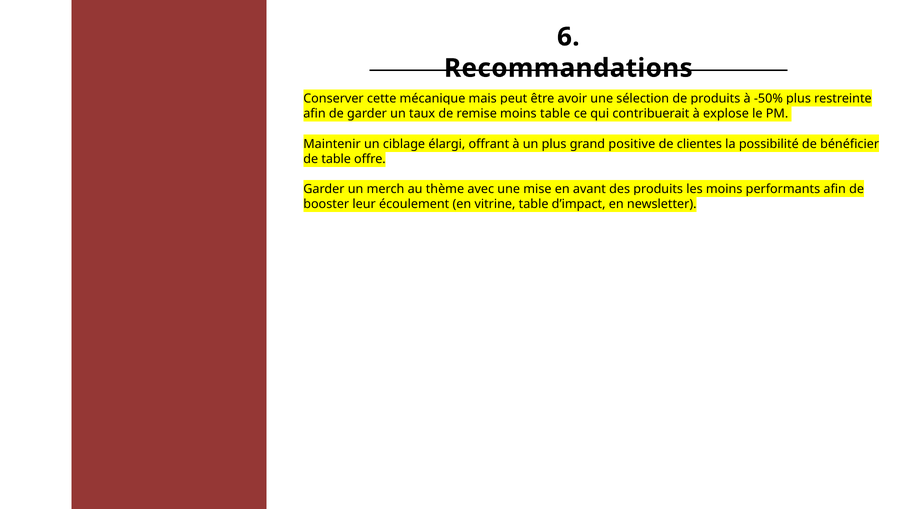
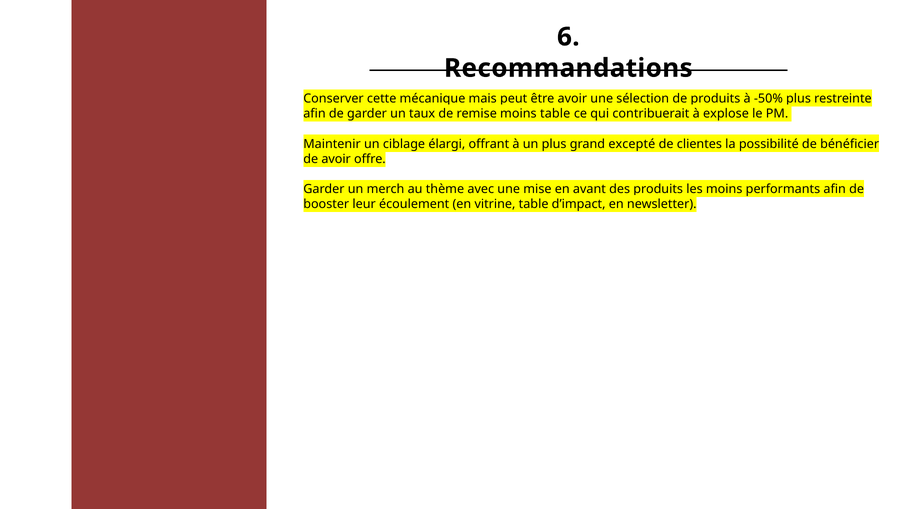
positive: positive -> excepté (632, 144)
de table: table -> avoir (336, 159)
